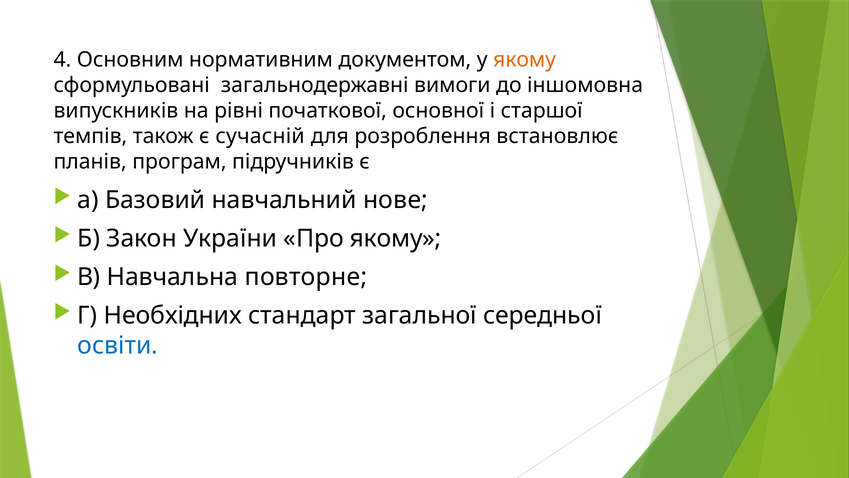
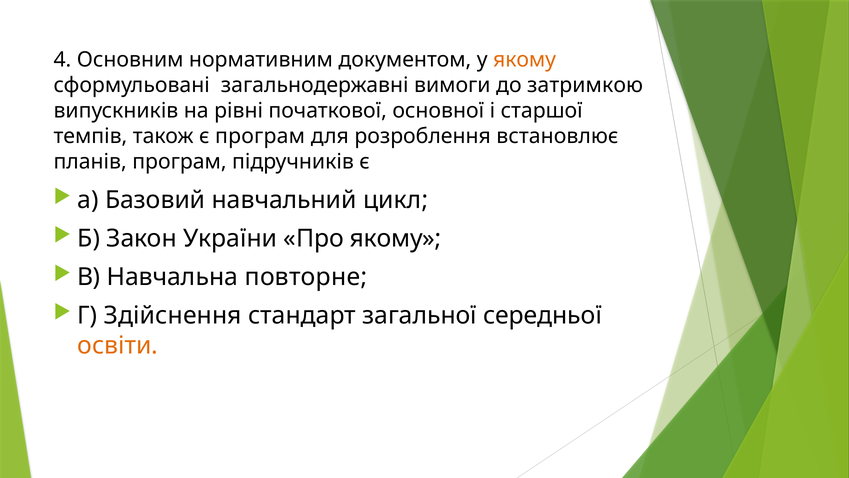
іншомовна: іншомовна -> затримкою (585, 85)
є сучасній: сучасній -> програм (260, 136)
нове: нове -> цикл (396, 200)
Необхідних: Необхідних -> Здійснення (173, 316)
освіти colour: blue -> orange (118, 345)
